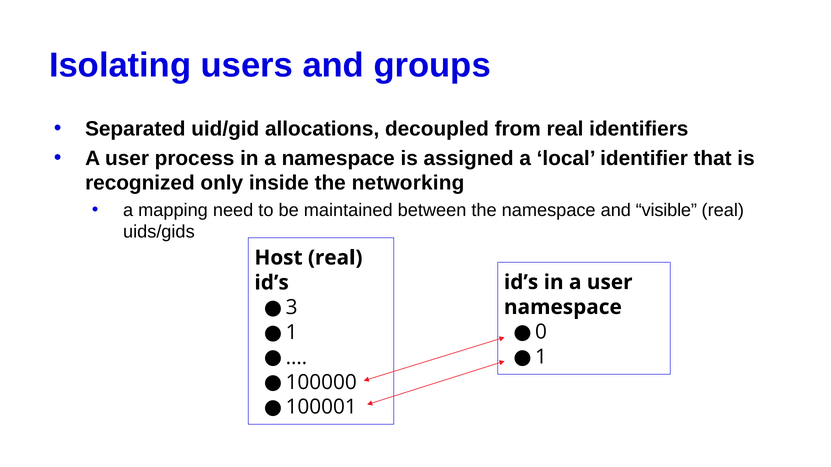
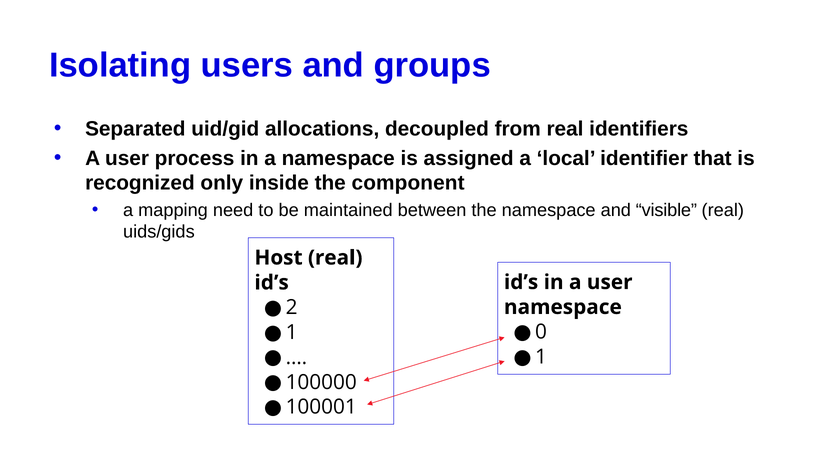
networking: networking -> component (408, 183)
3: 3 -> 2 (292, 308)
